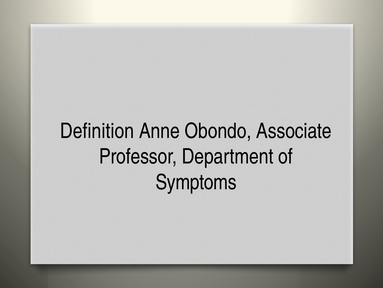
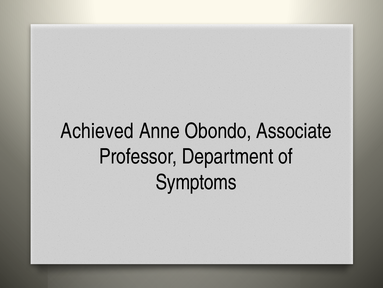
Definition: Definition -> Achieved (97, 131)
